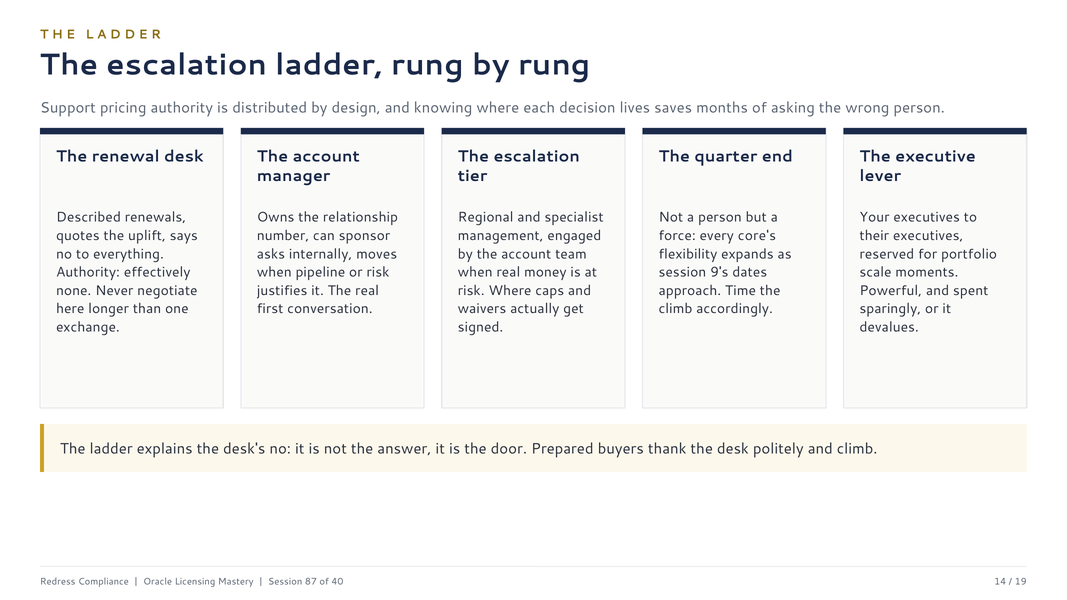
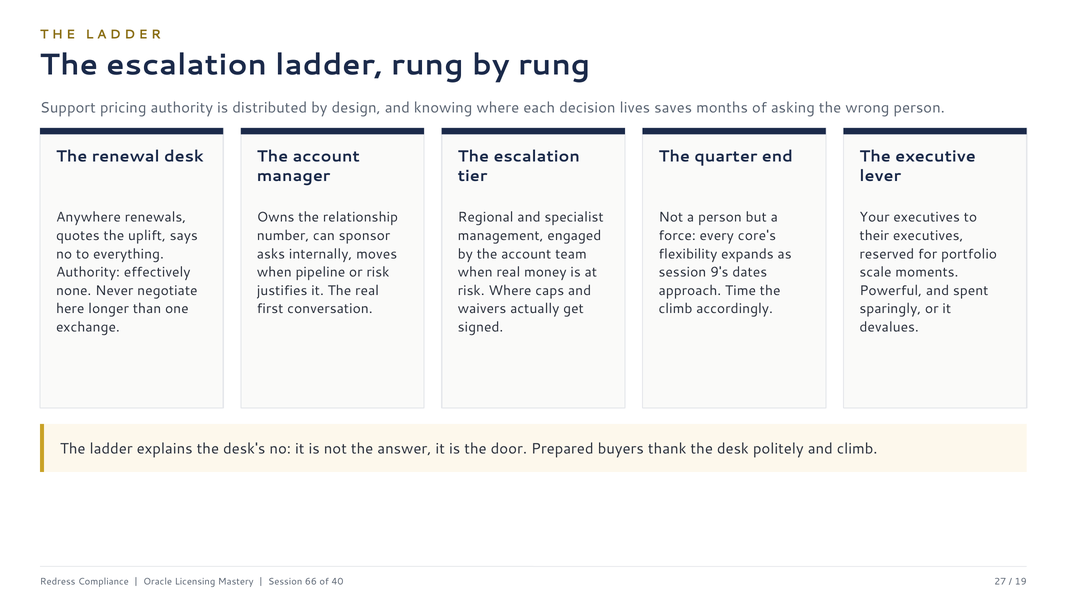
Described: Described -> Anywhere (88, 217)
87: 87 -> 66 (311, 582)
14: 14 -> 27 (1000, 582)
